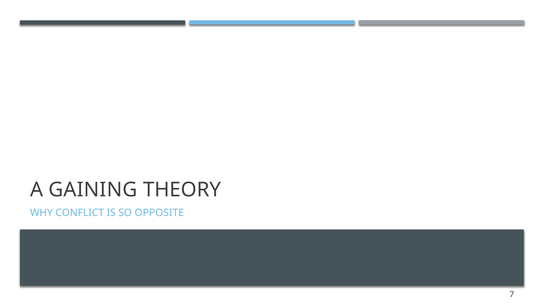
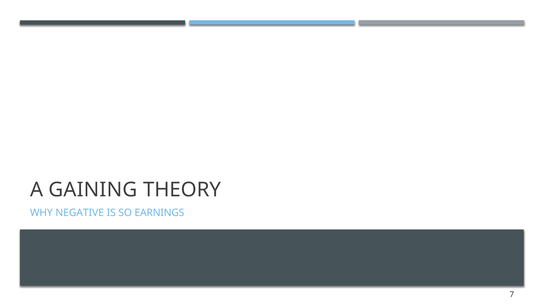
CONFLICT: CONFLICT -> NEGATIVE (80, 213)
OPPOSITE: OPPOSITE -> EARNINGS (159, 213)
